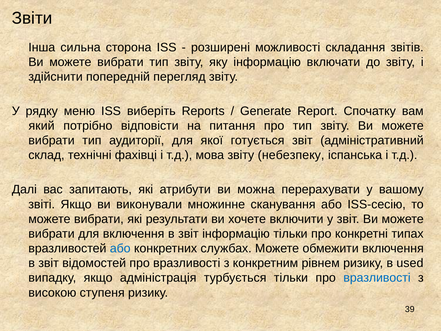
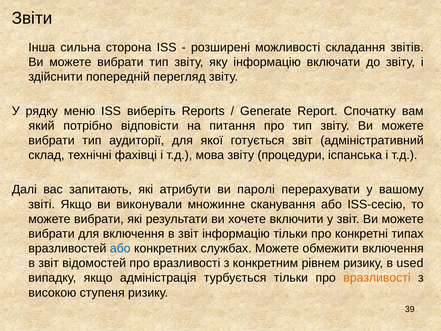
небезпеку: небезпеку -> процедури (291, 155)
можна: можна -> паролі (256, 189)
вразливості colour: blue -> orange (377, 278)
